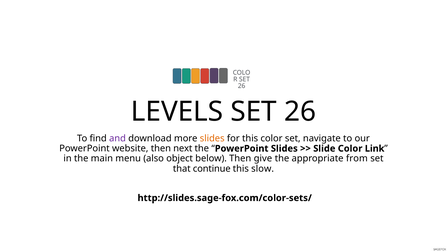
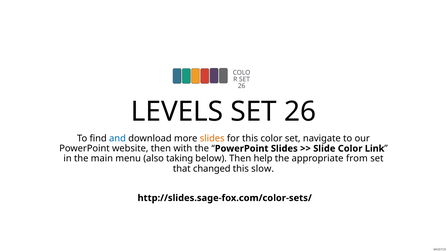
and colour: purple -> blue (118, 139)
next: next -> with (183, 149)
object: object -> taking (180, 159)
give: give -> help (263, 159)
continue: continue -> changed (212, 169)
